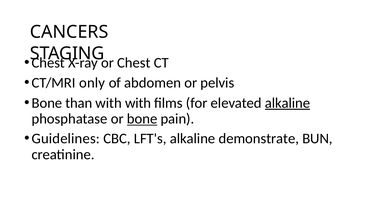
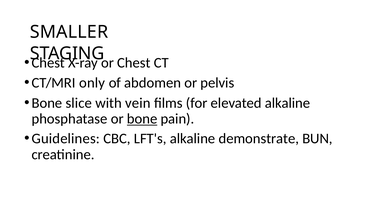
CANCERS: CANCERS -> SMALLER (69, 32)
than: than -> slice (79, 103)
with with: with -> vein (138, 103)
alkaline underline: present -> none (288, 103)
